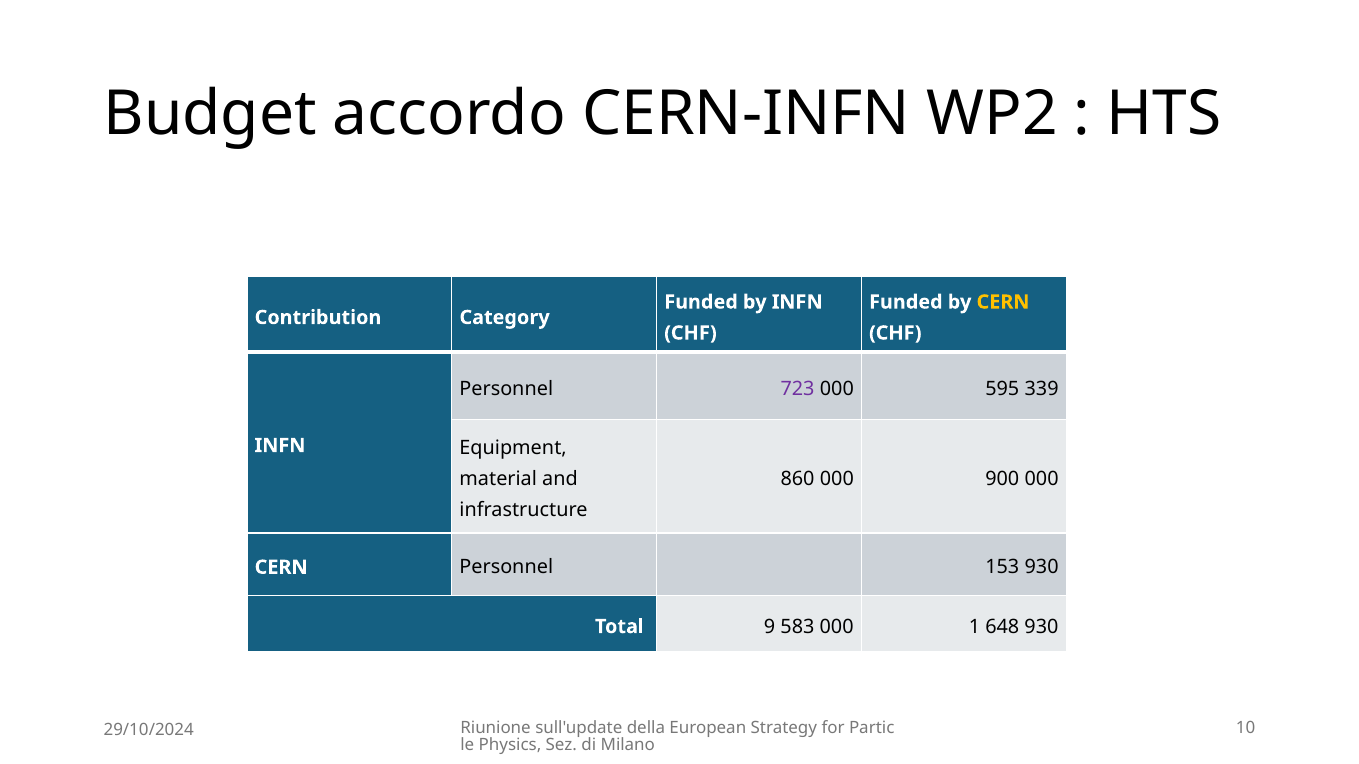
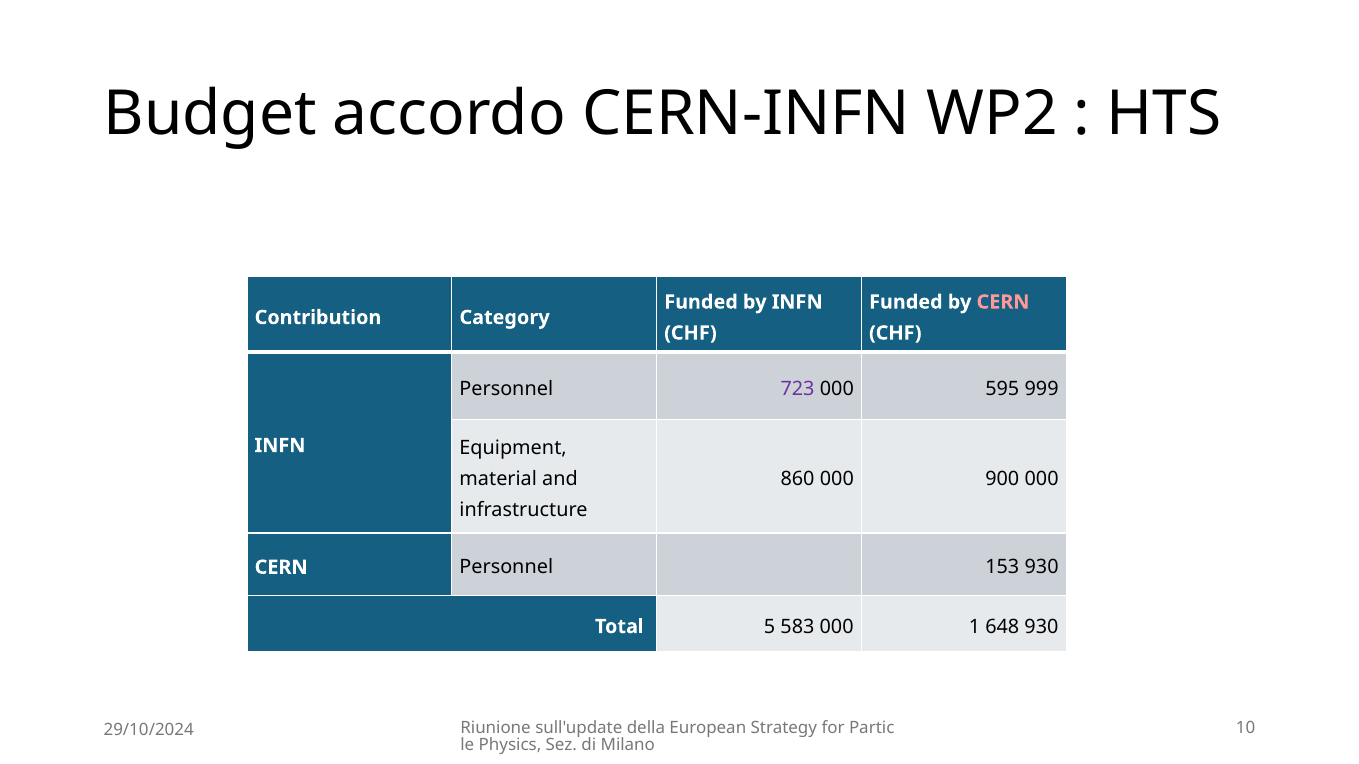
CERN colour: yellow -> pink (1003, 302)
339: 339 -> 999 (1042, 389)
9: 9 -> 5 (770, 627)
